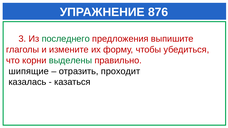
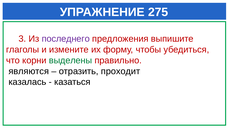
876: 876 -> 275 (158, 12)
последнего colour: green -> purple (66, 39)
шипящие: шипящие -> являются (29, 71)
